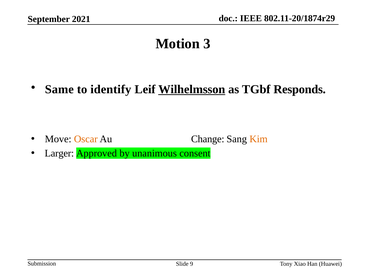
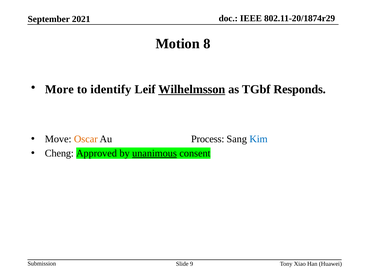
3: 3 -> 8 (207, 44)
Same: Same -> More (59, 89)
Change: Change -> Process (208, 139)
Kim colour: orange -> blue (259, 139)
Larger: Larger -> Cheng (59, 153)
unanimous underline: none -> present (155, 153)
